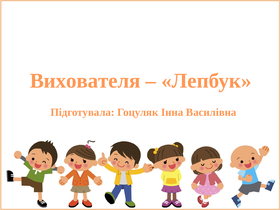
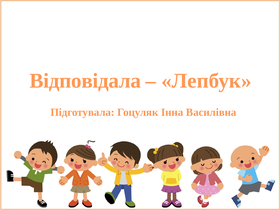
Вихователя: Вихователя -> Відповідала (85, 81)
